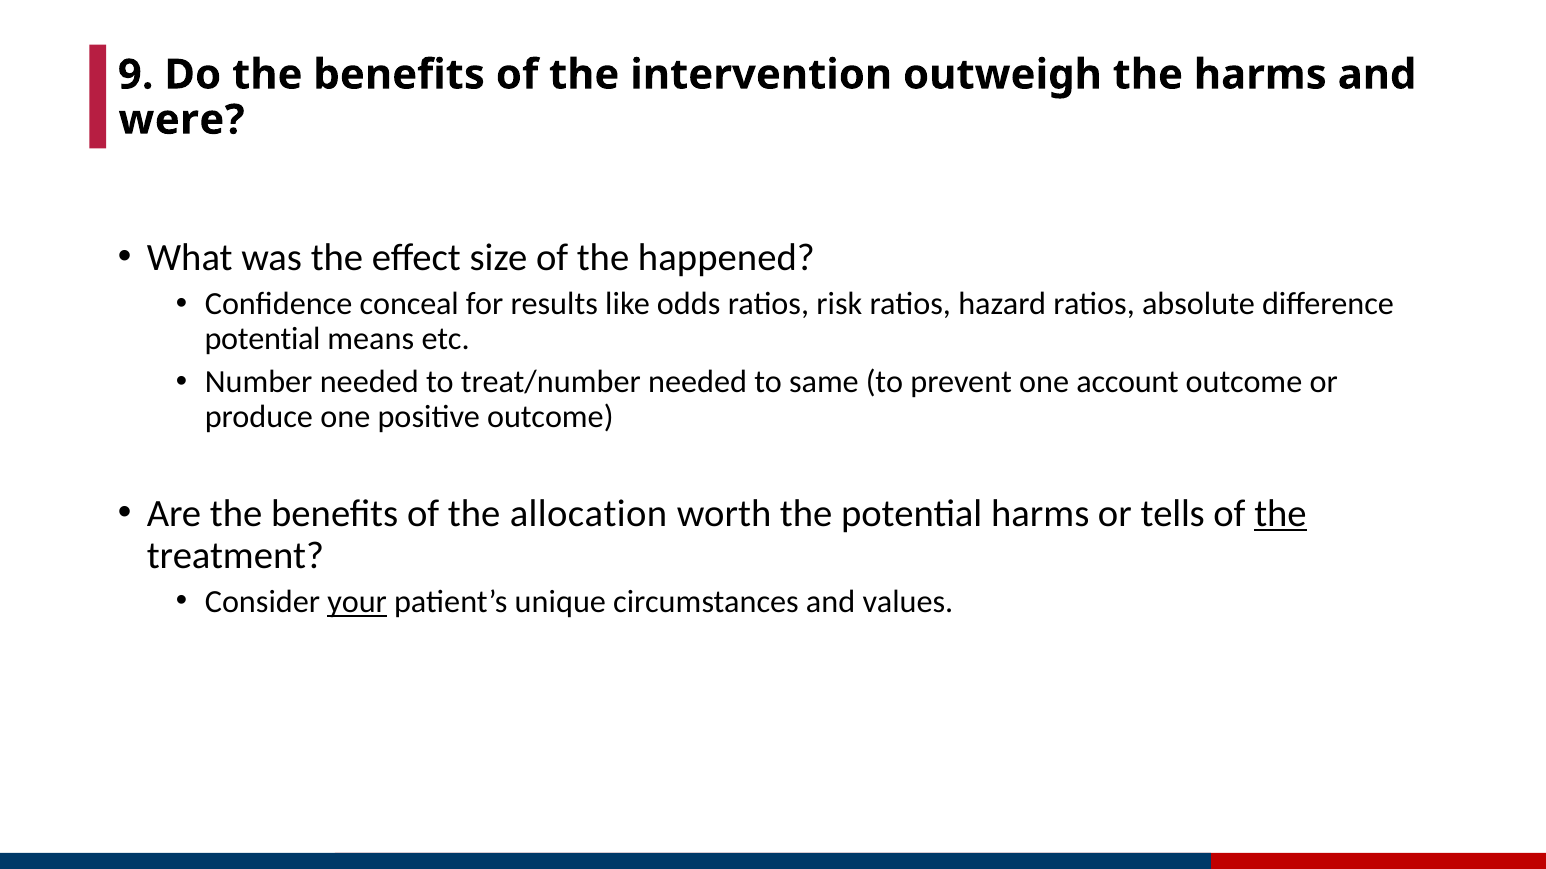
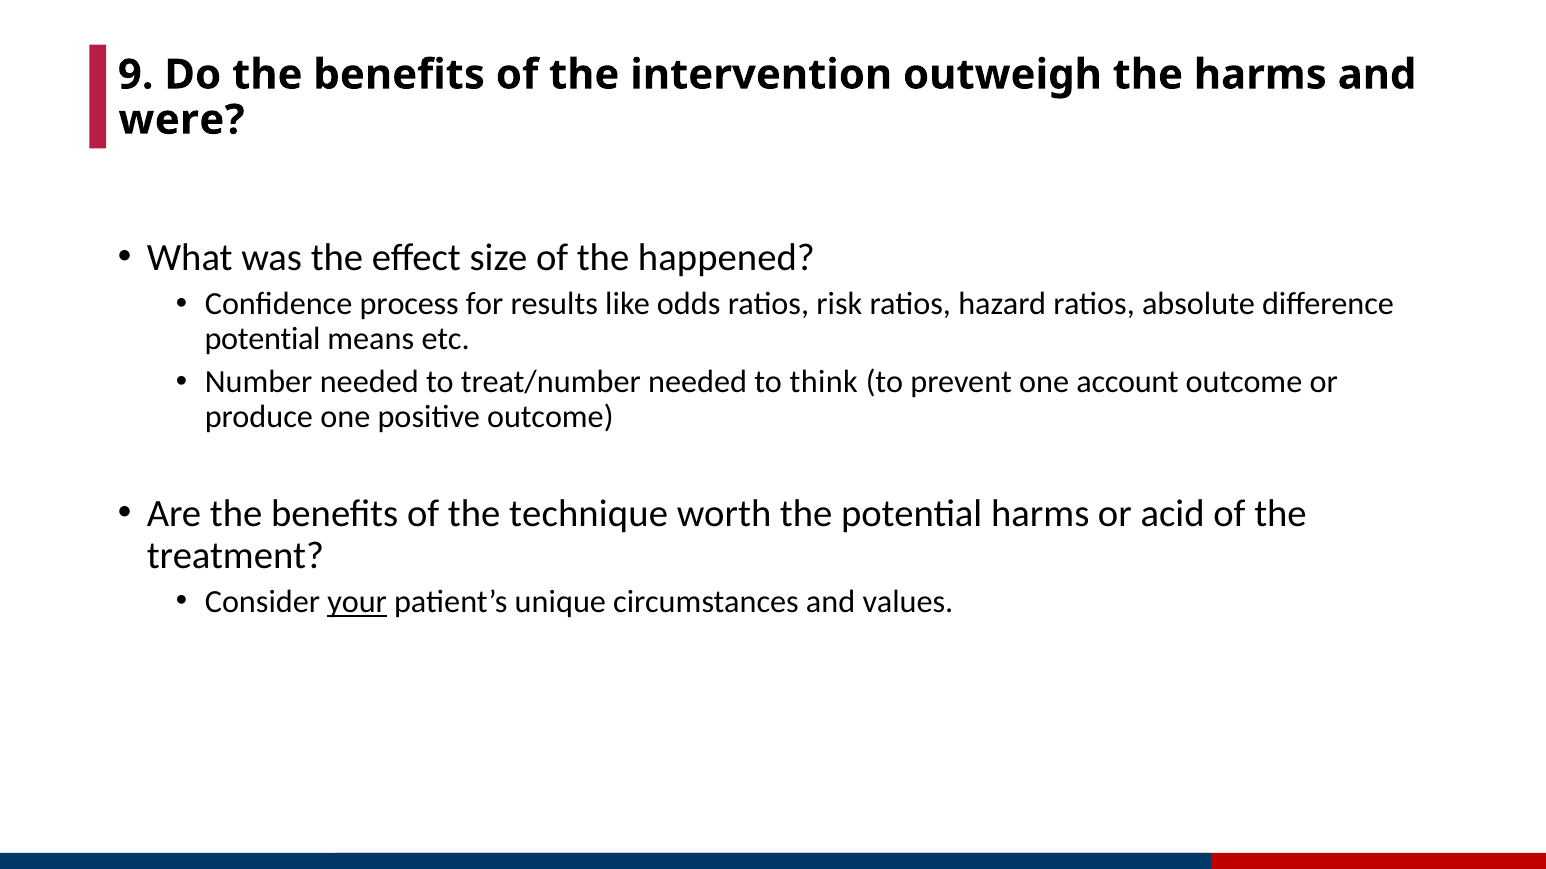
conceal: conceal -> process (409, 304)
same: same -> think (824, 382)
allocation: allocation -> technique (589, 514)
tells: tells -> acid (1173, 514)
the underline: present -> none (1281, 514)
